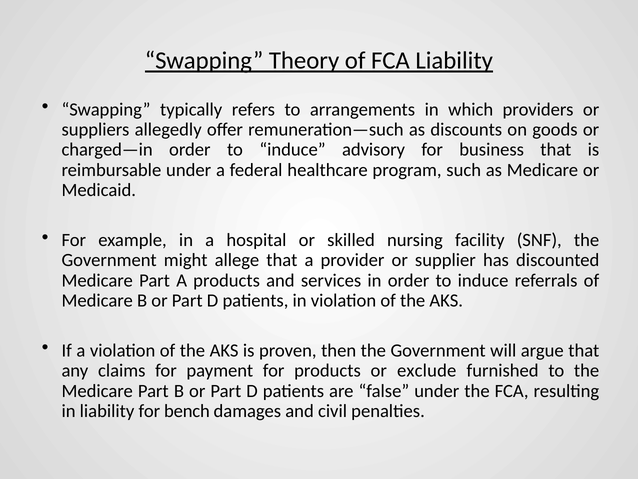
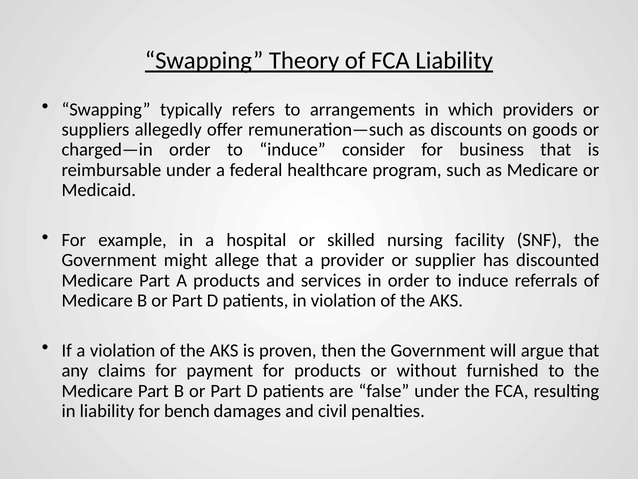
advisory: advisory -> consider (374, 150)
exclude: exclude -> without (427, 370)
